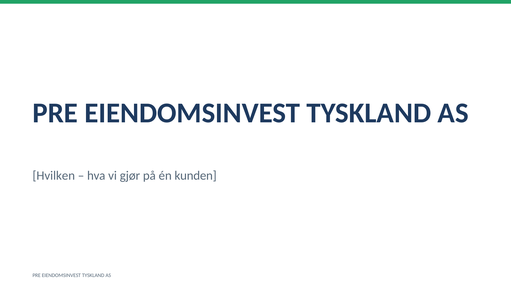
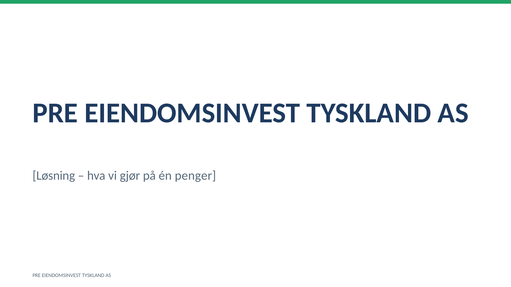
Hvilken: Hvilken -> Løsning (54, 176)
kunden: kunden -> penger (195, 176)
